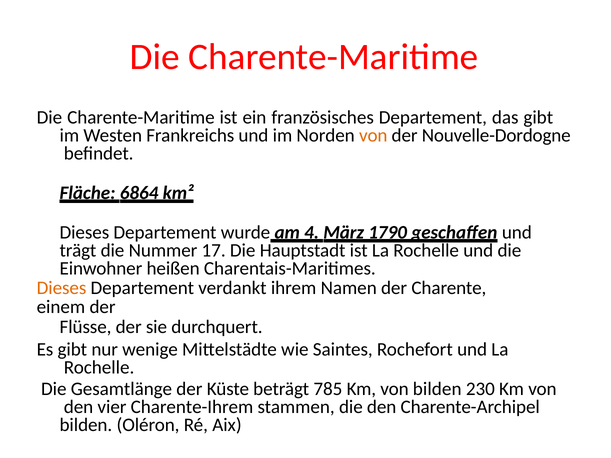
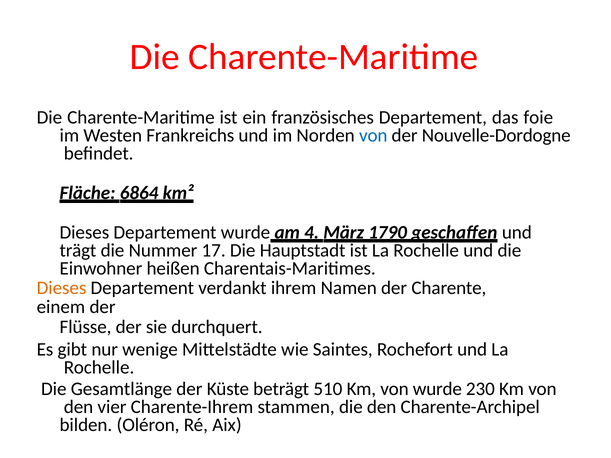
das gibt: gibt -> foie (538, 117)
von colour: orange -> blue (373, 135)
785: 785 -> 510 (328, 389)
von bilden: bilden -> wurde (437, 389)
